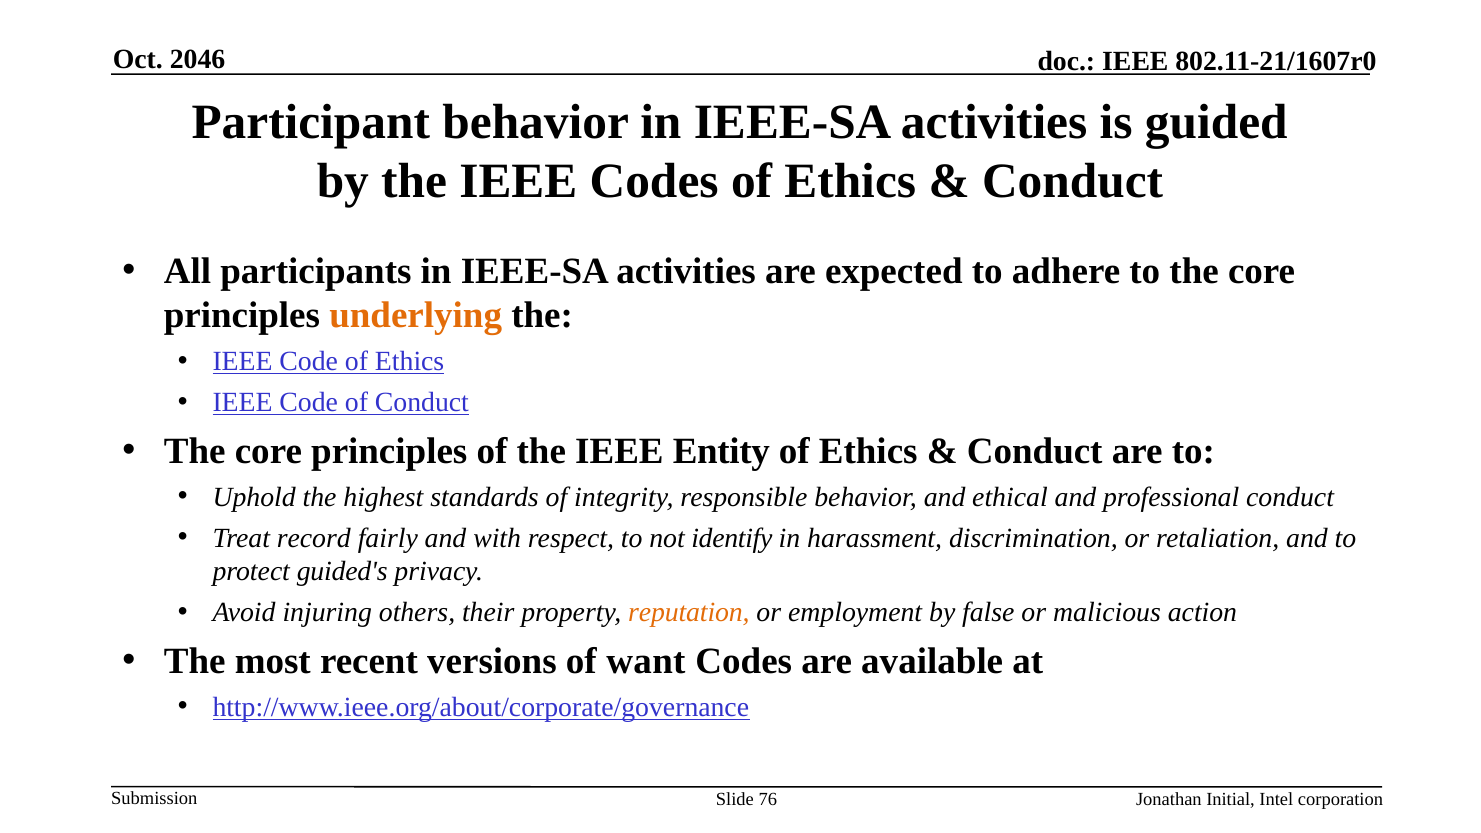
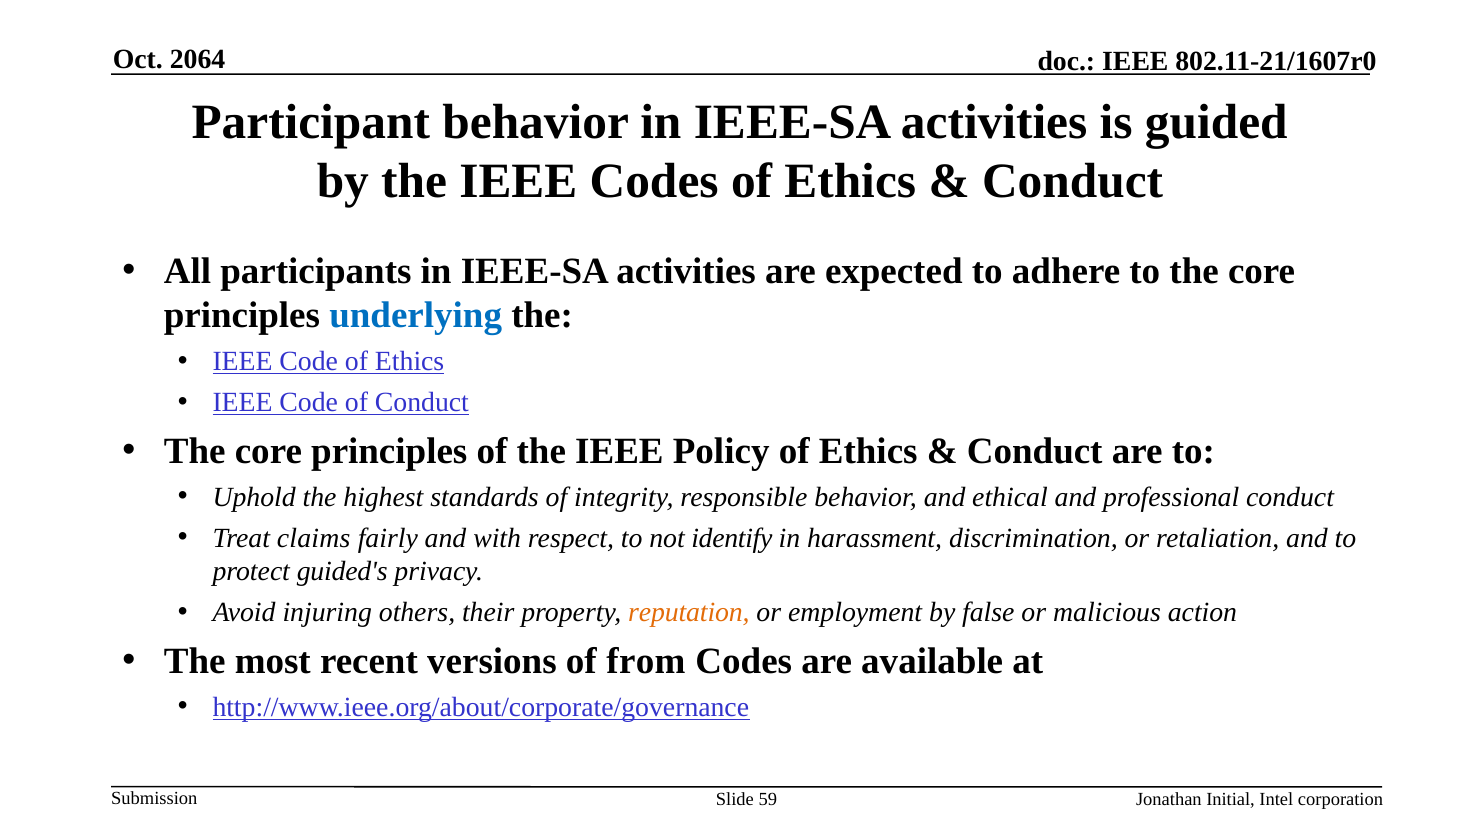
2046: 2046 -> 2064 (198, 59)
underlying colour: orange -> blue (416, 315)
Entity: Entity -> Policy (721, 451)
record: record -> claims (314, 538)
want: want -> from (646, 661)
76: 76 -> 59 (768, 799)
